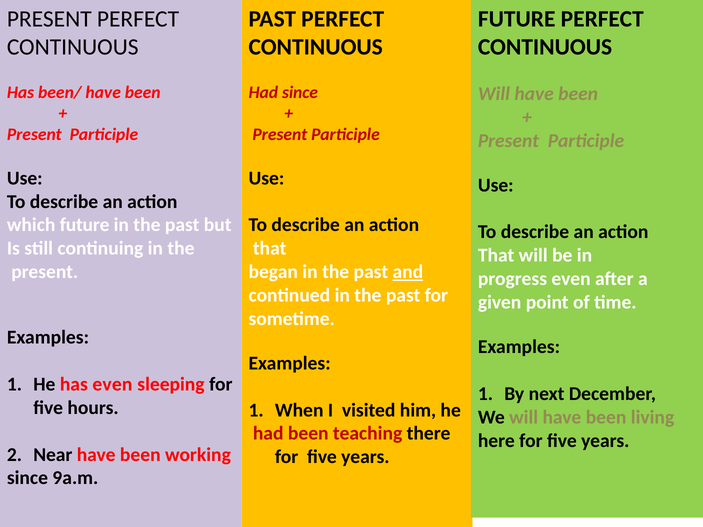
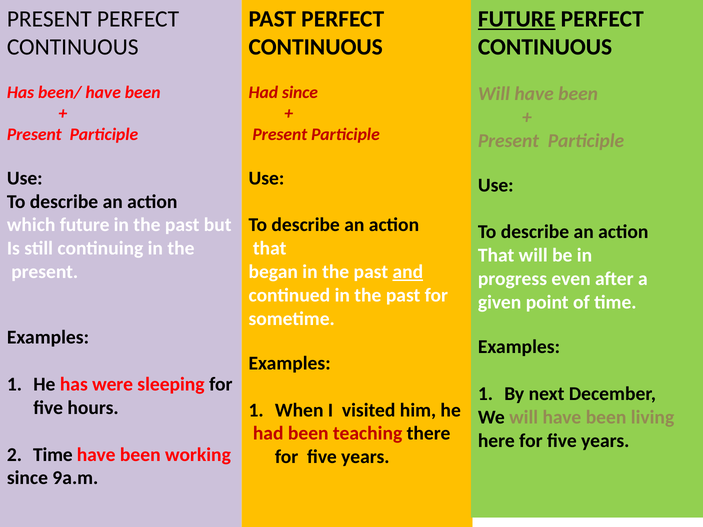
FUTURE underline: none -> present (517, 19)
has even: even -> were (113, 384)
Near: Near -> Time (53, 455)
